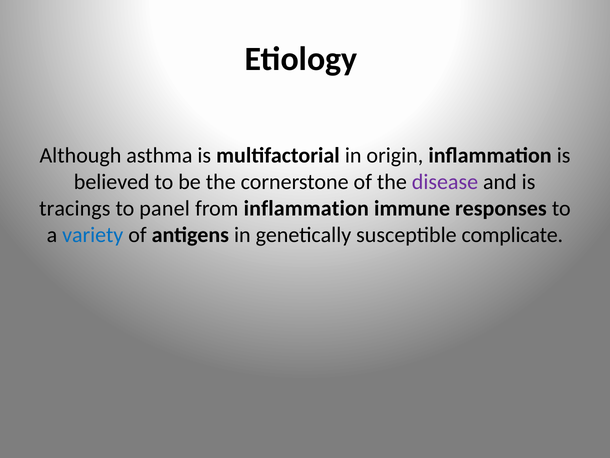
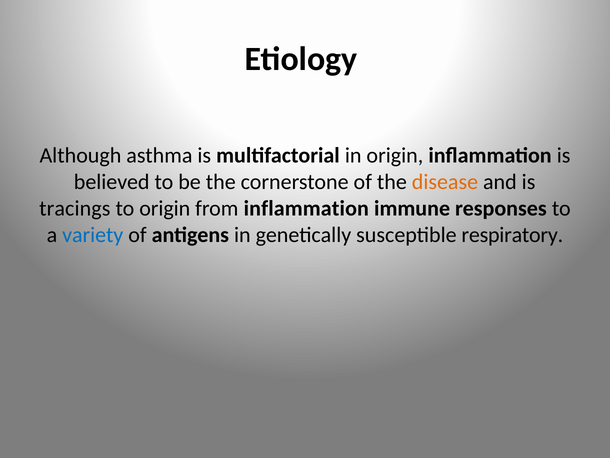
disease colour: purple -> orange (445, 182)
to panel: panel -> origin (165, 208)
complicate: complicate -> respiratory (512, 235)
